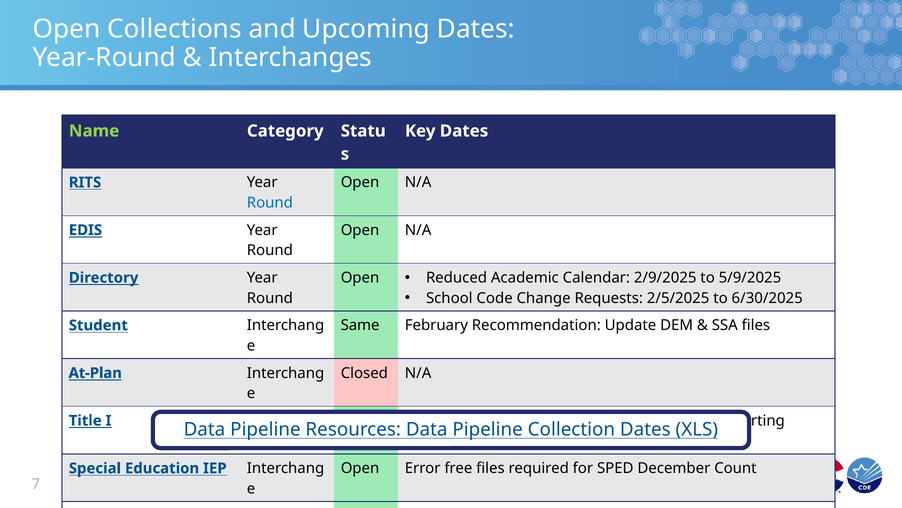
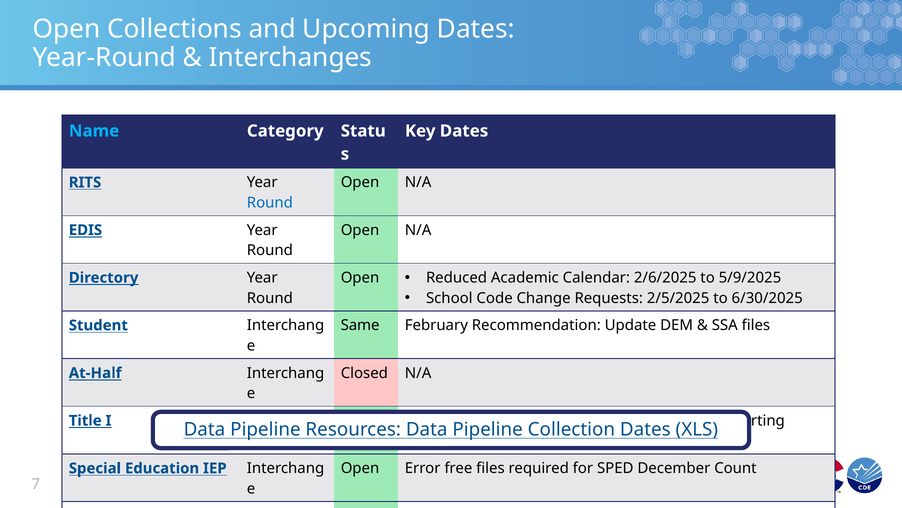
Name colour: light green -> light blue (94, 131)
2/9/2025: 2/9/2025 -> 2/6/2025 (665, 277)
At-Plan: At-Plan -> At-Half (95, 373)
